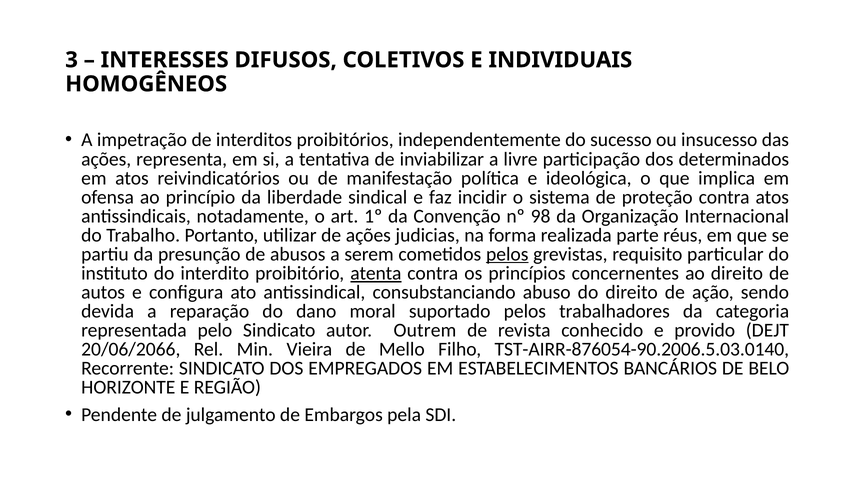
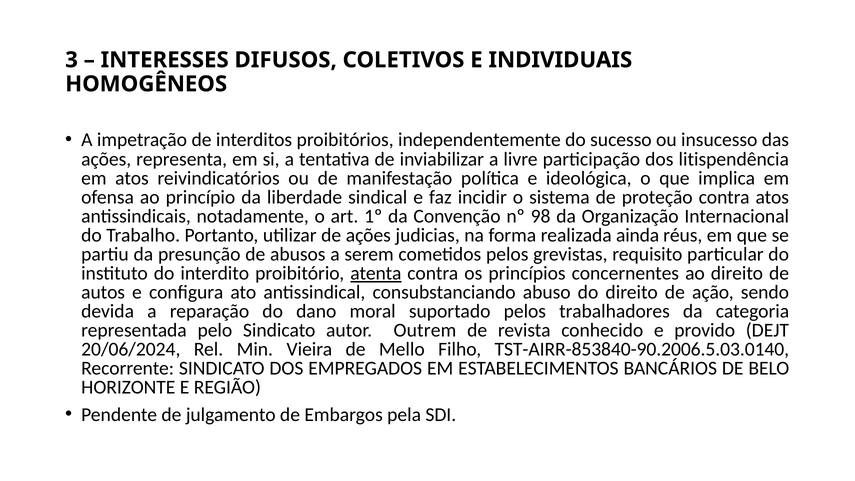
determinados: determinados -> litispendência (734, 159)
parte: parte -> ainda (638, 235)
pelos underline: present -> none (507, 254)
20/06/2066: 20/06/2066 -> 20/06/2024 (131, 349)
TST-AIRR-876054-90.2006.5.03.0140: TST-AIRR-876054-90.2006.5.03.0140 -> TST-AIRR-853840-90.2006.5.03.0140 (642, 349)
